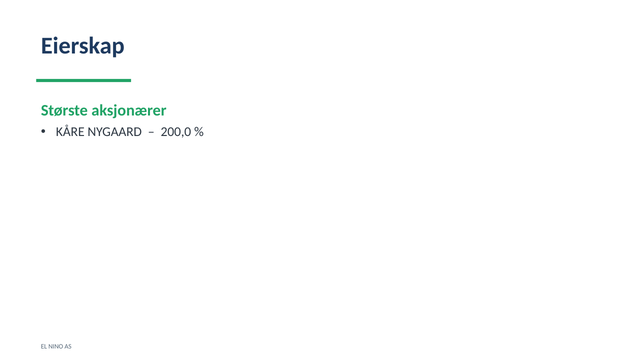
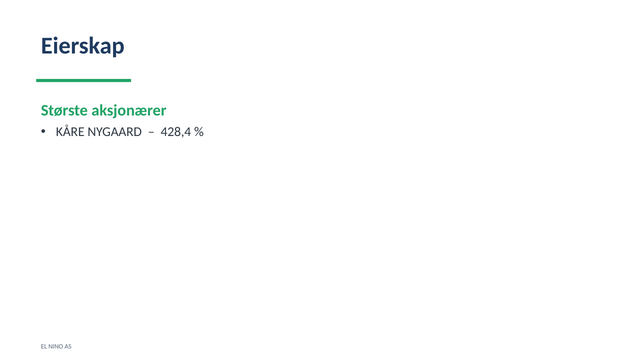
200,0: 200,0 -> 428,4 (176, 132)
